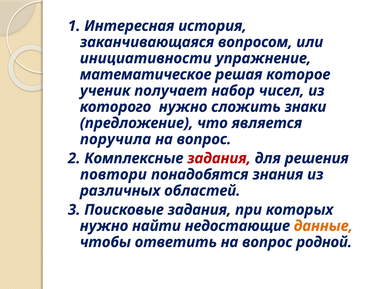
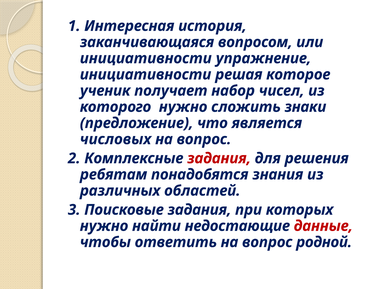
математическое: математическое -> инициативности (146, 75)
поручила: поручила -> числовых (116, 140)
повтори: повтори -> ребятам (114, 175)
данные colour: orange -> red (323, 226)
